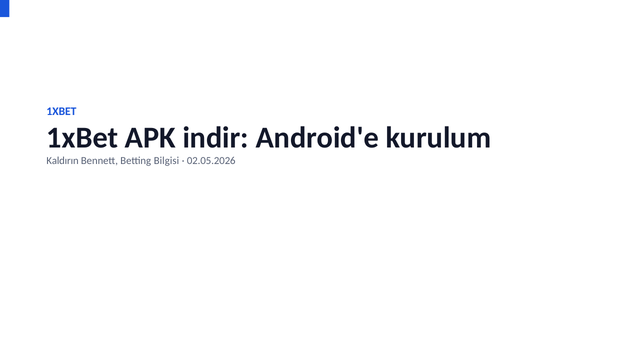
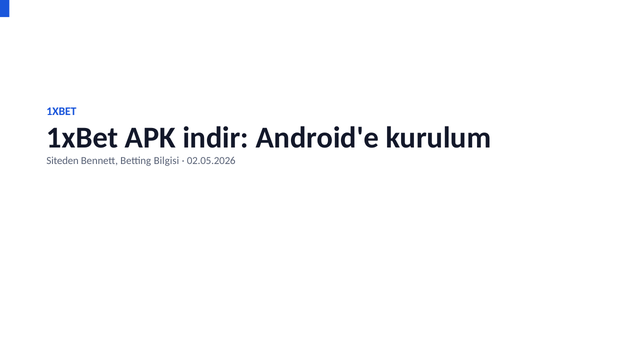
Kaldırın: Kaldırın -> Siteden (63, 161)
